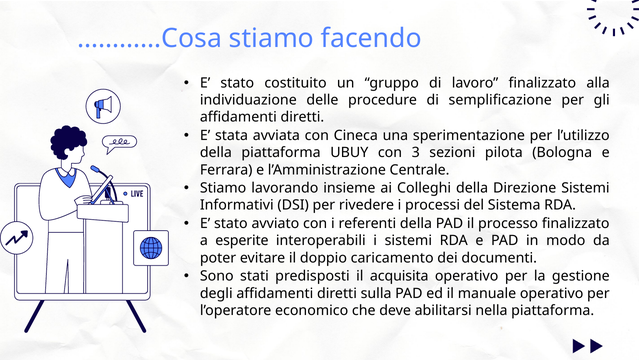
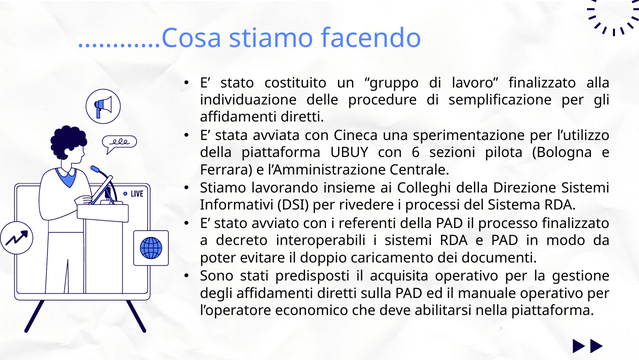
3: 3 -> 6 (416, 153)
esperite: esperite -> decreto (242, 240)
